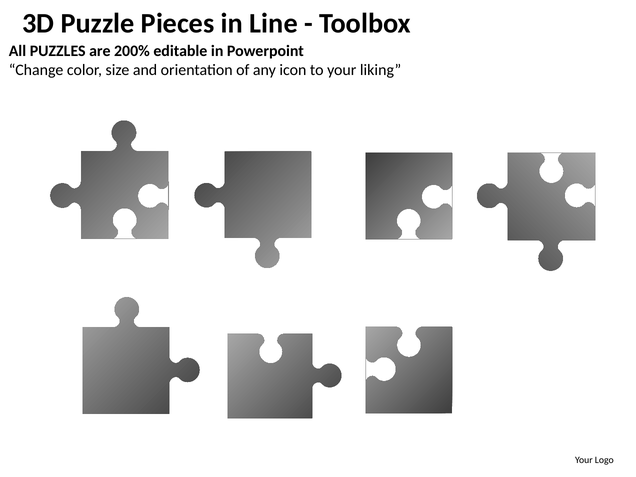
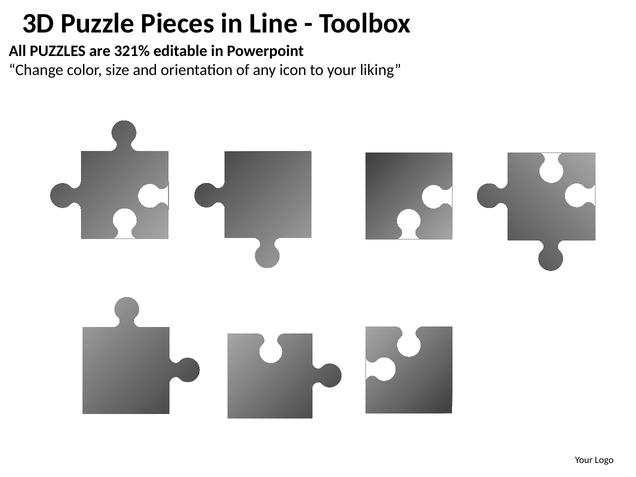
200%: 200% -> 321% (132, 51)
